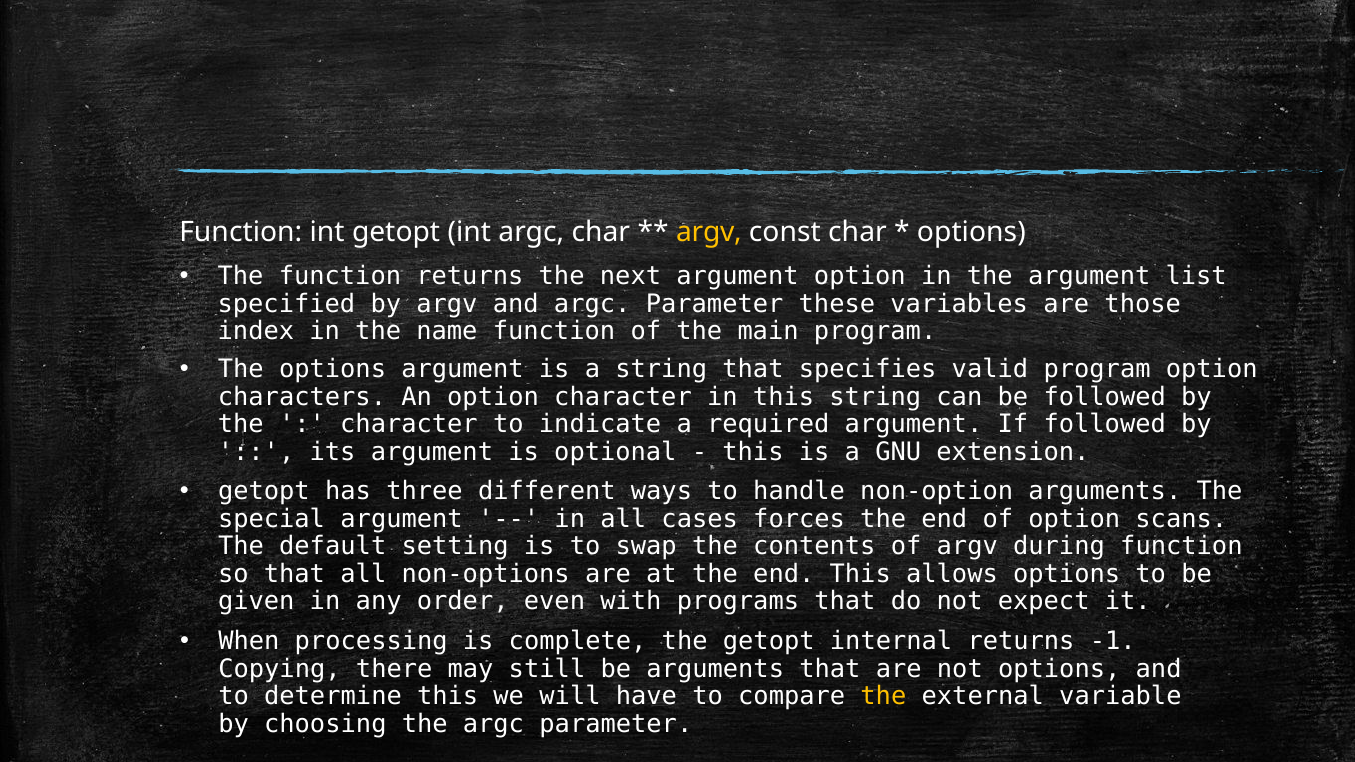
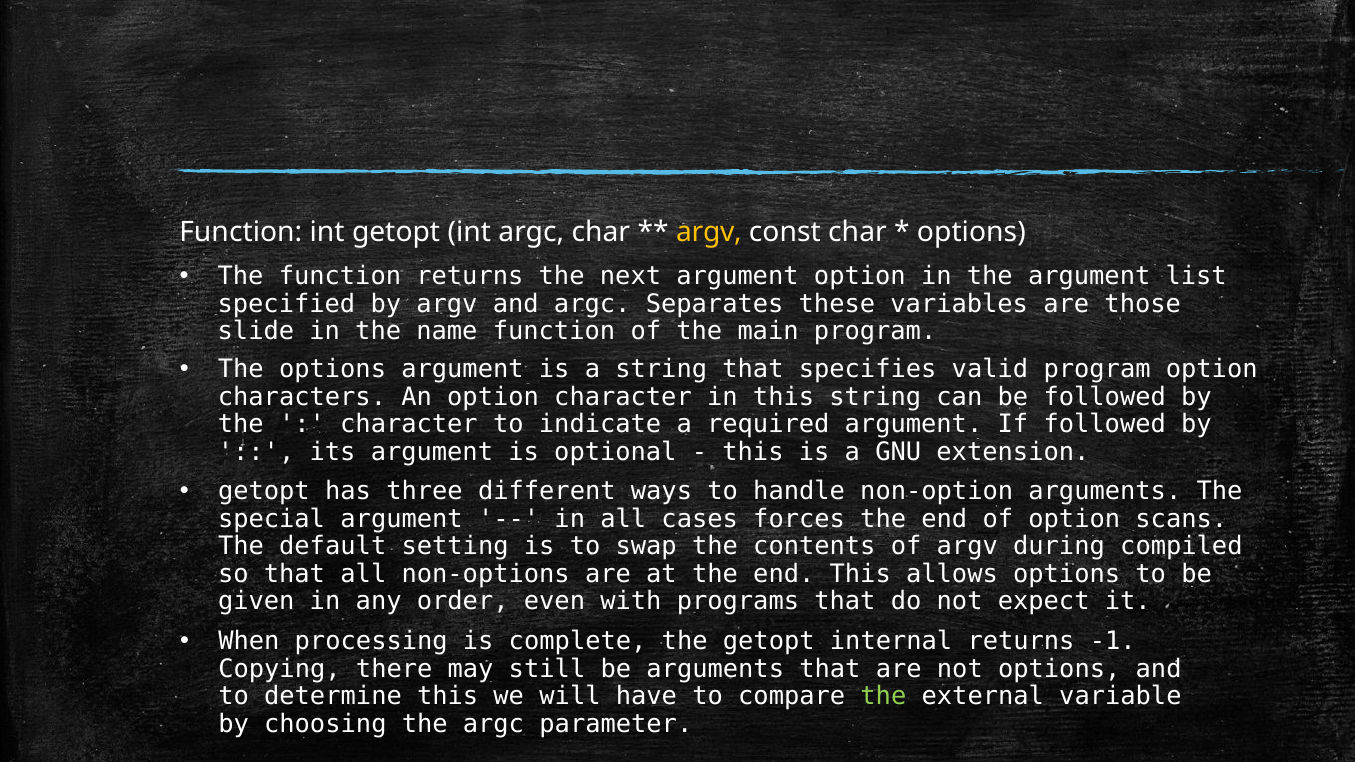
and argc Parameter: Parameter -> Separates (715, 304)
index: index -> slide (256, 332)
during function: function -> compiled (1181, 547)
the colour: yellow -> light green (883, 697)
